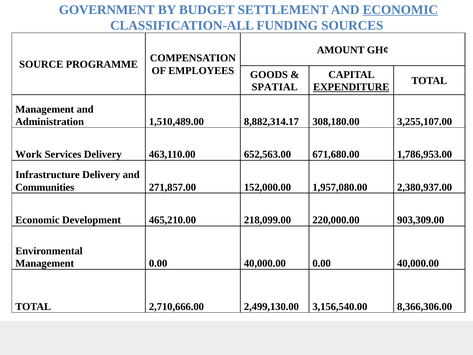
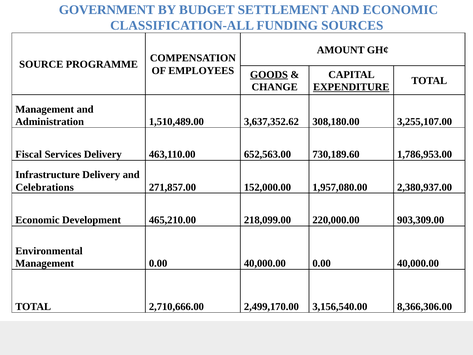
ECONOMIC underline: present -> none (400, 10)
GOODS underline: none -> present (269, 75)
SPATIAL: SPATIAL -> CHANGE (275, 87)
8,882,314.17: 8,882,314.17 -> 3,637,352.62 (271, 122)
Work: Work -> Fiscal (29, 154)
671,680.00: 671,680.00 -> 730,189.60 (336, 154)
Communities: Communities -> Celebrations (45, 187)
2,499,130.00: 2,499,130.00 -> 2,499,170.00 (271, 307)
